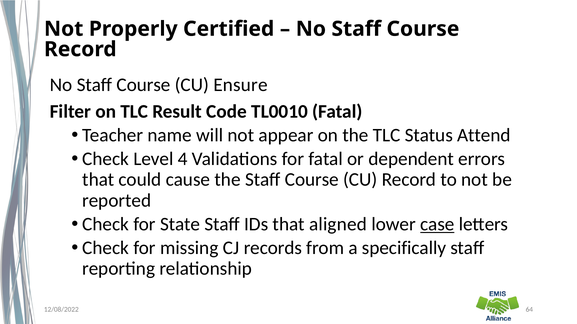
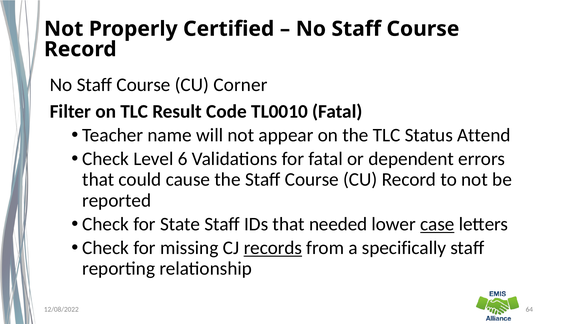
Ensure: Ensure -> Corner (241, 85)
4: 4 -> 6 (183, 159)
aligned: aligned -> needed (338, 225)
records underline: none -> present (273, 248)
